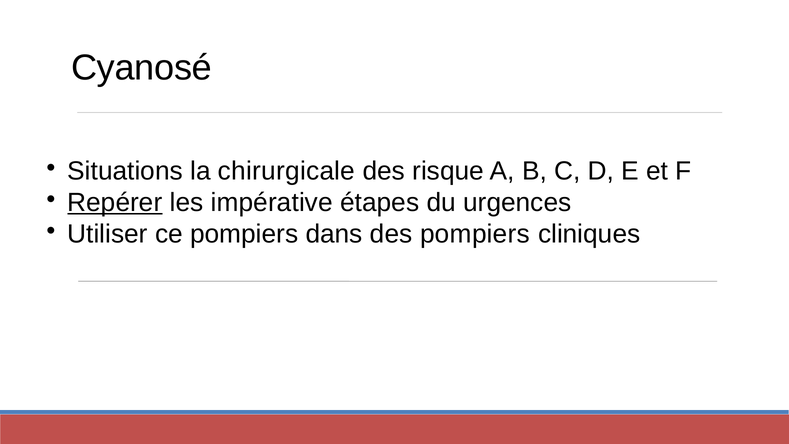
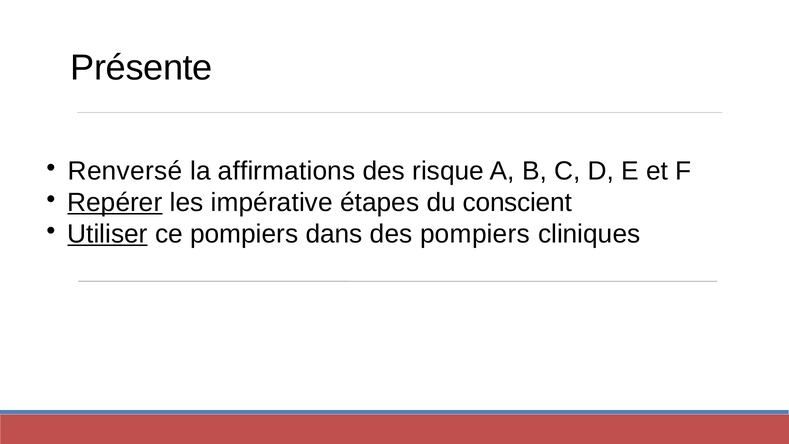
Cyanosé: Cyanosé -> Présente (141, 68)
Situations: Situations -> Renversé (125, 171)
chirurgicale: chirurgicale -> affirmations (287, 171)
urgences: urgences -> conscient (517, 202)
Utiliser underline: none -> present (108, 234)
